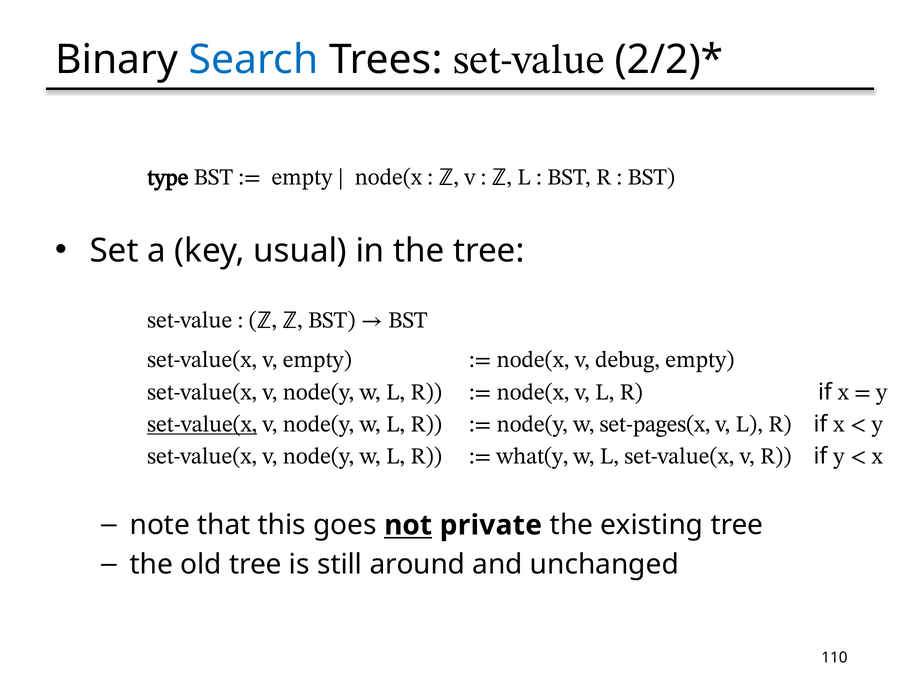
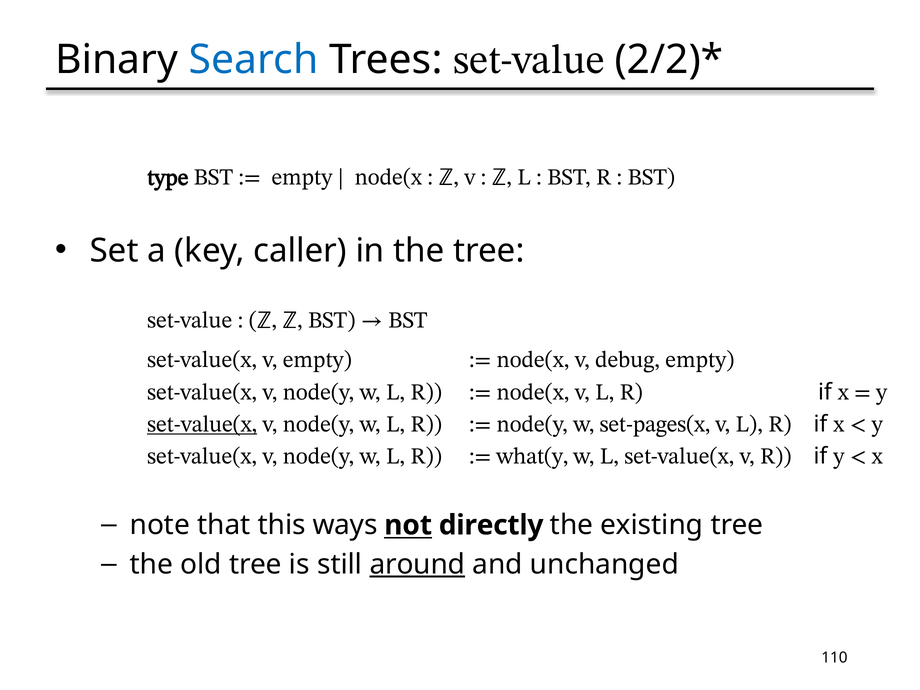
usual: usual -> caller (300, 251)
goes: goes -> ways (345, 525)
private: private -> directly (491, 525)
around underline: none -> present (417, 564)
